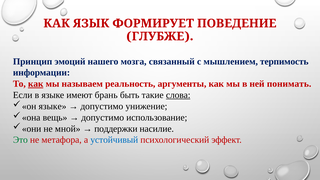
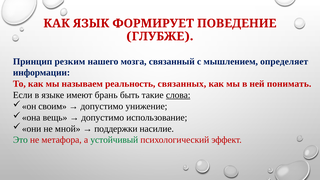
эмоций: эмоций -> резким (70, 61)
терпимость: терпимость -> определяет (284, 61)
как underline: present -> none (36, 84)
аргументы: аргументы -> связанных (182, 84)
языке: языке -> своим (53, 106)
устойчивый colour: blue -> green (114, 140)
